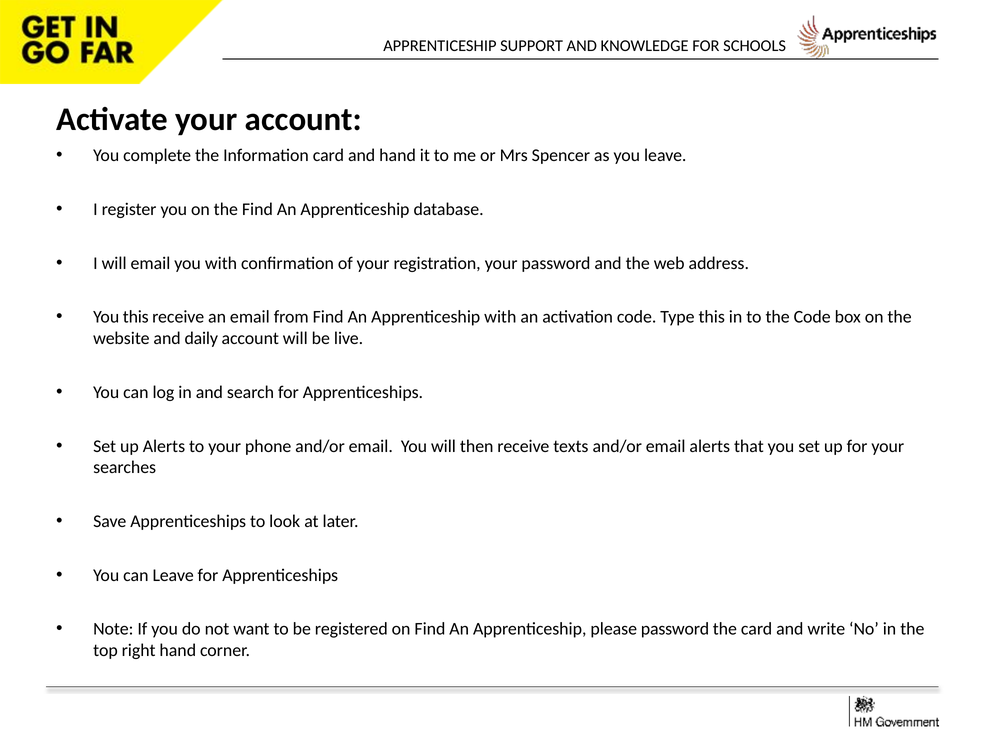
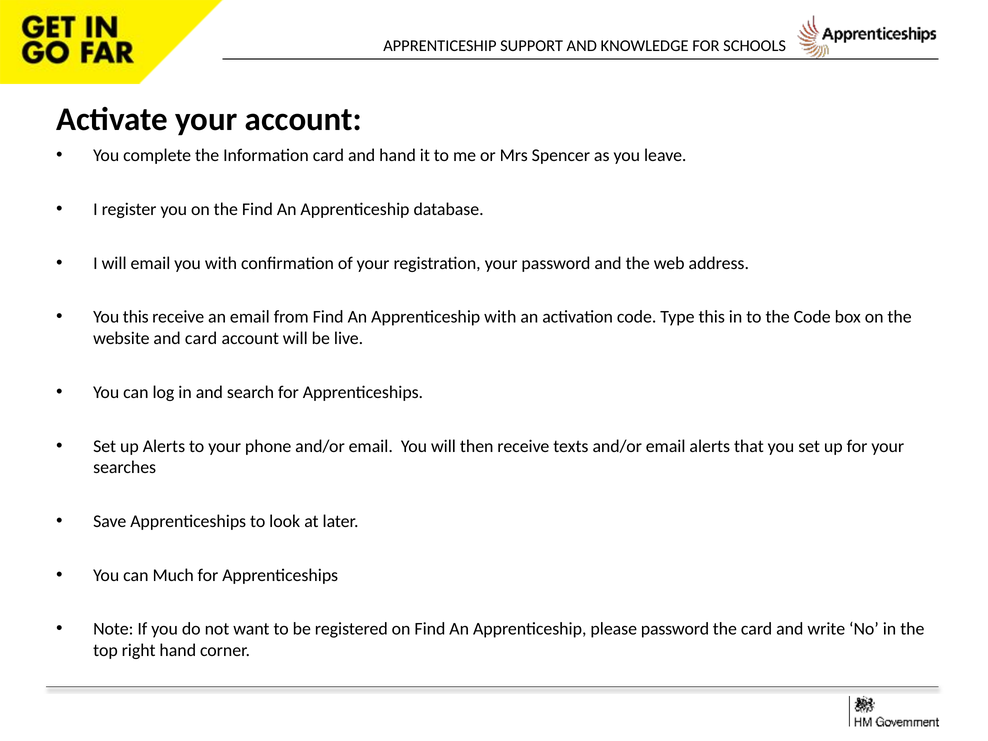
and daily: daily -> card (201, 338)
can Leave: Leave -> Much (173, 575)
